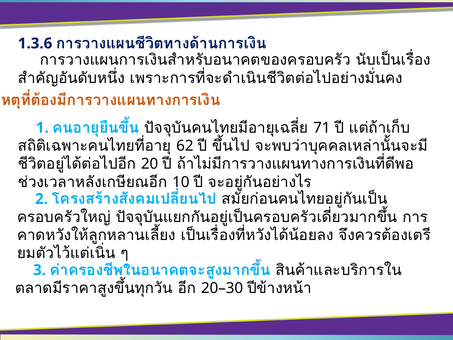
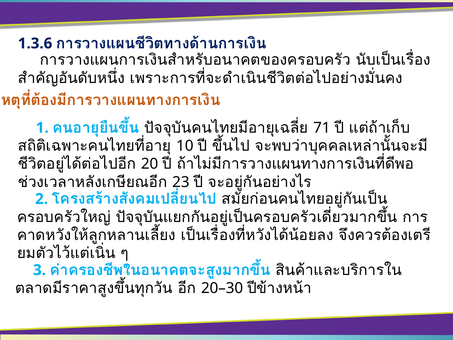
62: 62 -> 10 (185, 146)
10: 10 -> 23 (181, 182)
